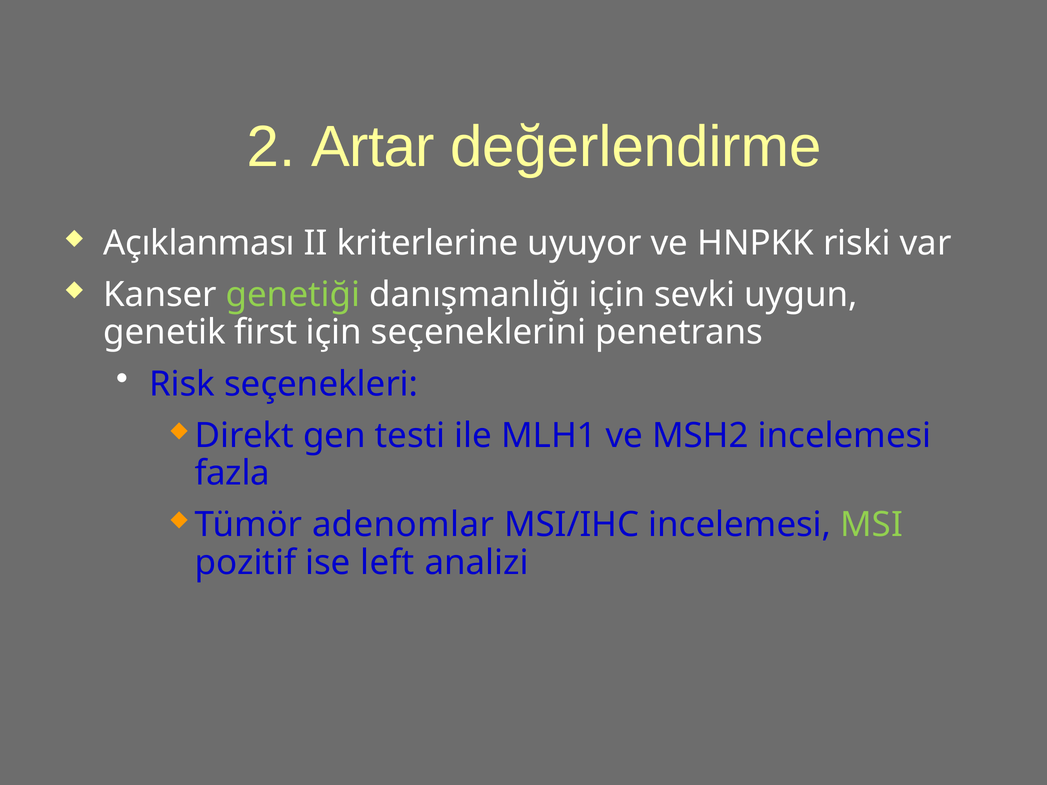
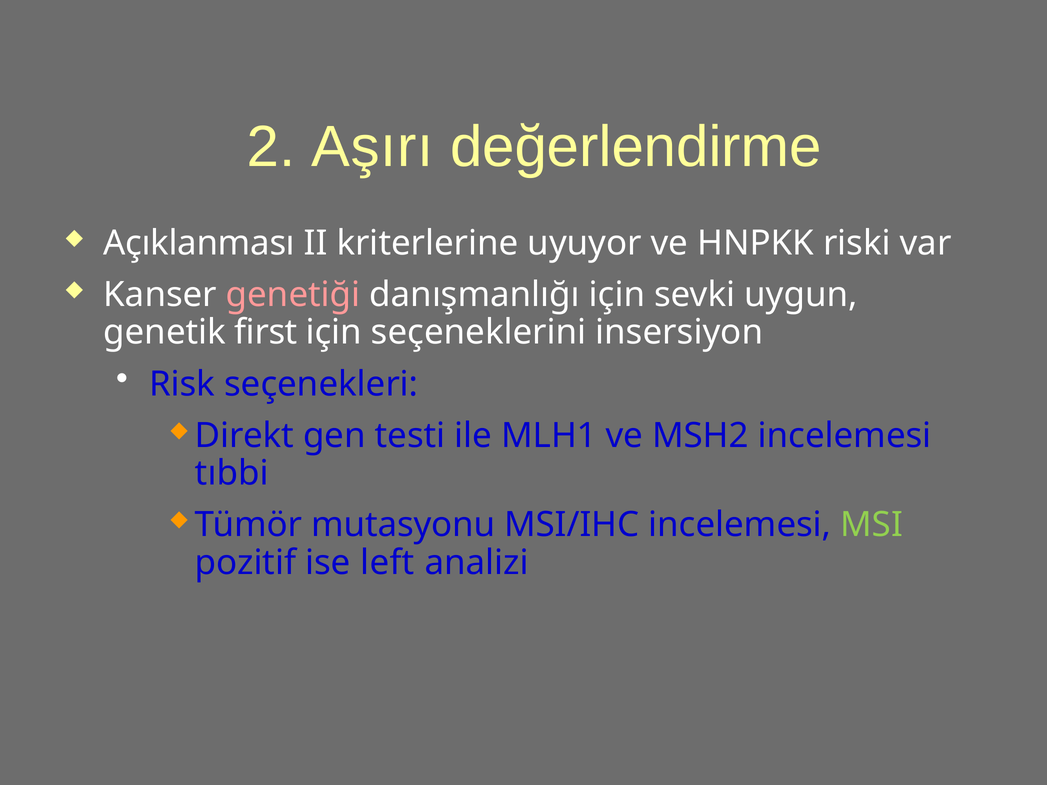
Artar: Artar -> Aşırı (372, 147)
genetiği colour: light green -> pink (293, 295)
penetrans: penetrans -> insersiyon (679, 333)
fazla: fazla -> tıbbi (232, 473)
adenomlar: adenomlar -> mutasyonu (403, 525)
